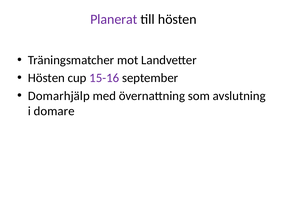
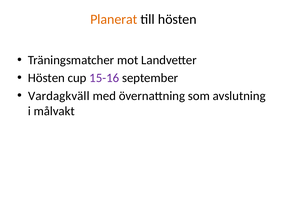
Planerat colour: purple -> orange (114, 19)
Domarhjälp: Domarhjälp -> Vardagkväll (59, 96)
domare: domare -> målvakt (54, 111)
